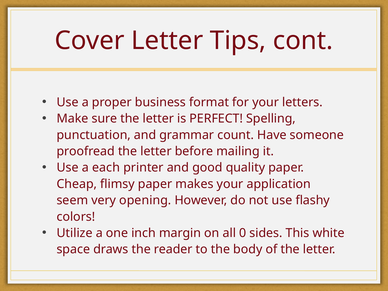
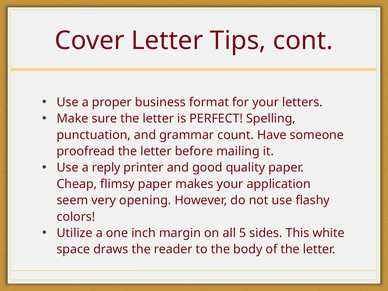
each: each -> reply (106, 168)
0: 0 -> 5 (243, 233)
